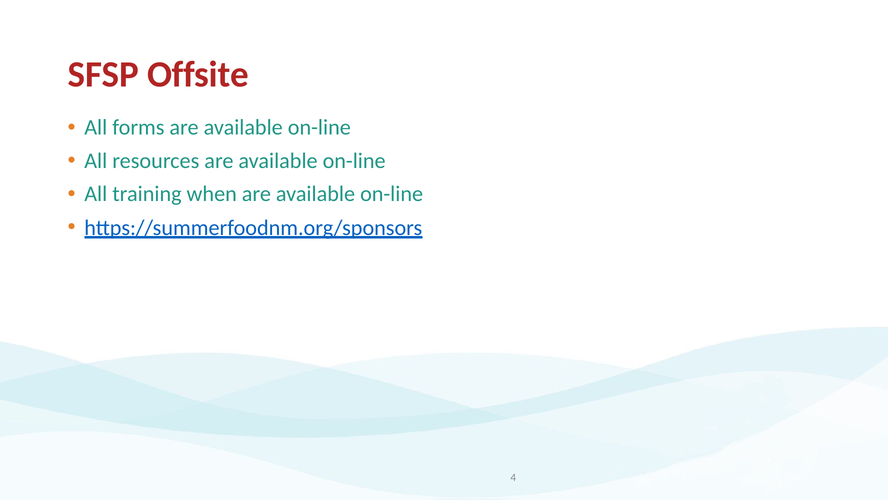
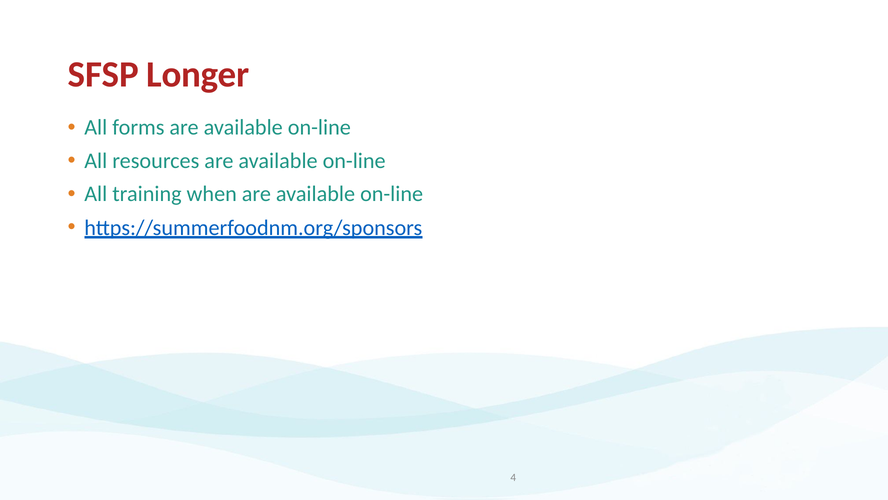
Offsite: Offsite -> Longer (198, 75)
